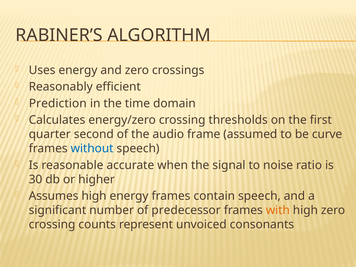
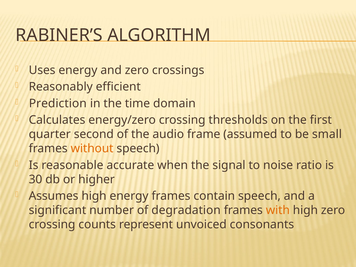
curve: curve -> small (327, 134)
without colour: blue -> orange (92, 149)
predecessor: predecessor -> degradation (186, 210)
